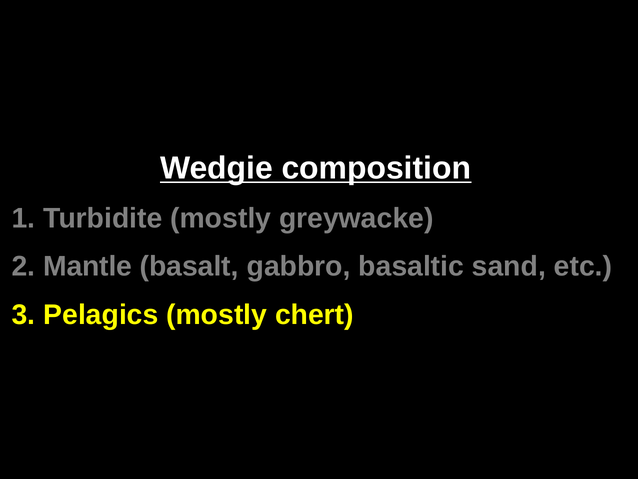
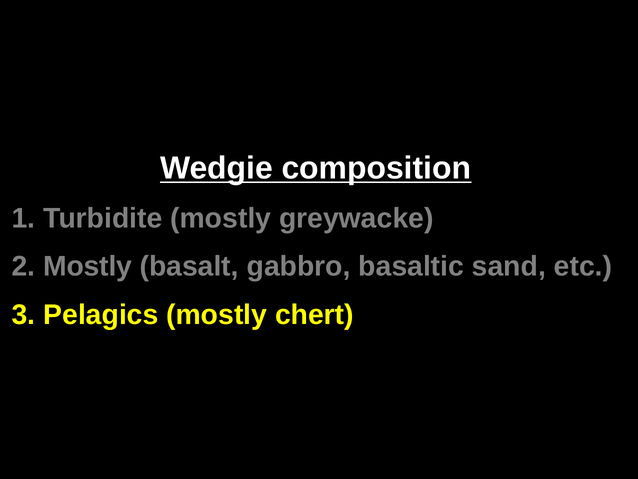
Mantle: Mantle -> Mostly (88, 266)
